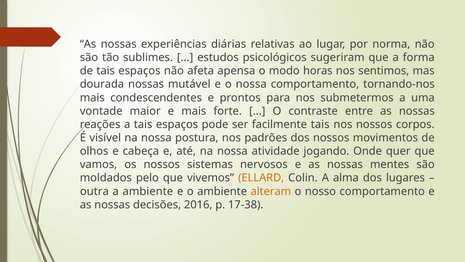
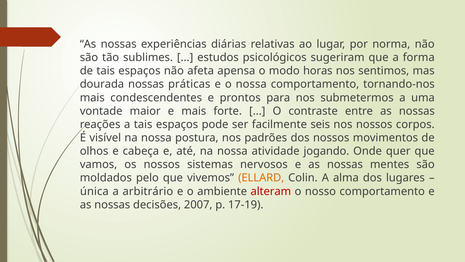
mutável: mutável -> práticas (189, 84)
facilmente tais: tais -> seis (320, 124)
outra: outra -> única (94, 191)
a ambiente: ambiente -> arbitrário (148, 191)
alteram colour: orange -> red (271, 191)
2016: 2016 -> 2007 (198, 204)
17-38: 17-38 -> 17-19 (246, 204)
